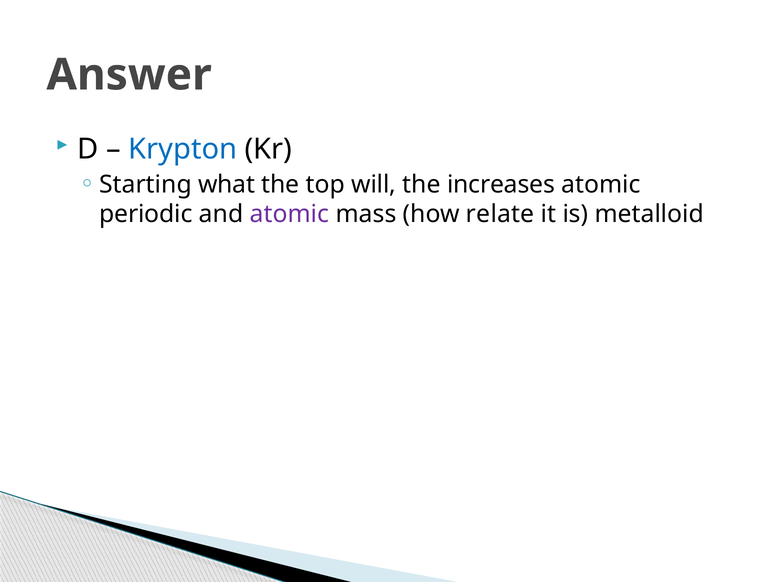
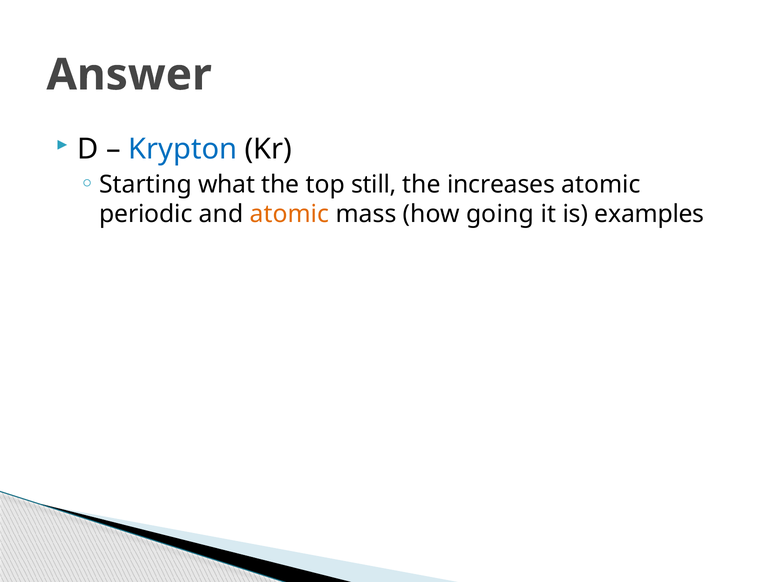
will: will -> still (374, 185)
atomic colour: purple -> orange (289, 214)
relate: relate -> going (500, 214)
metalloid: metalloid -> examples (649, 214)
